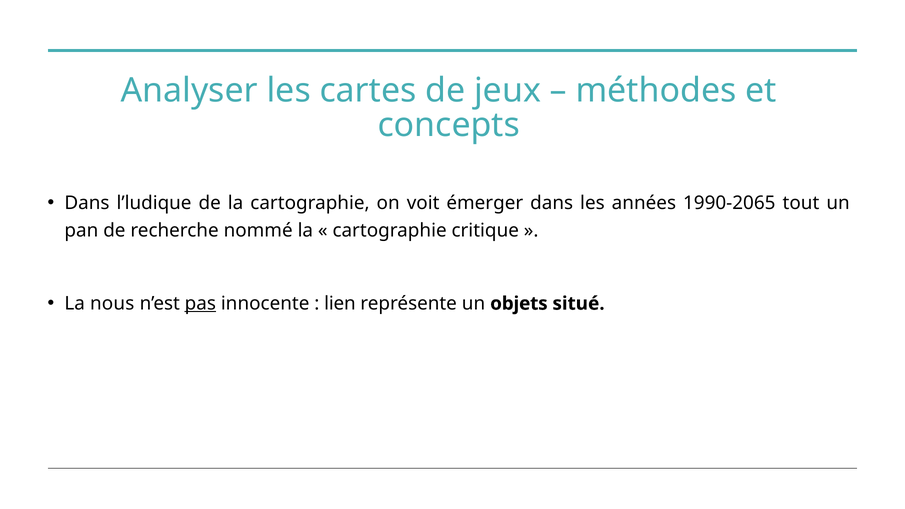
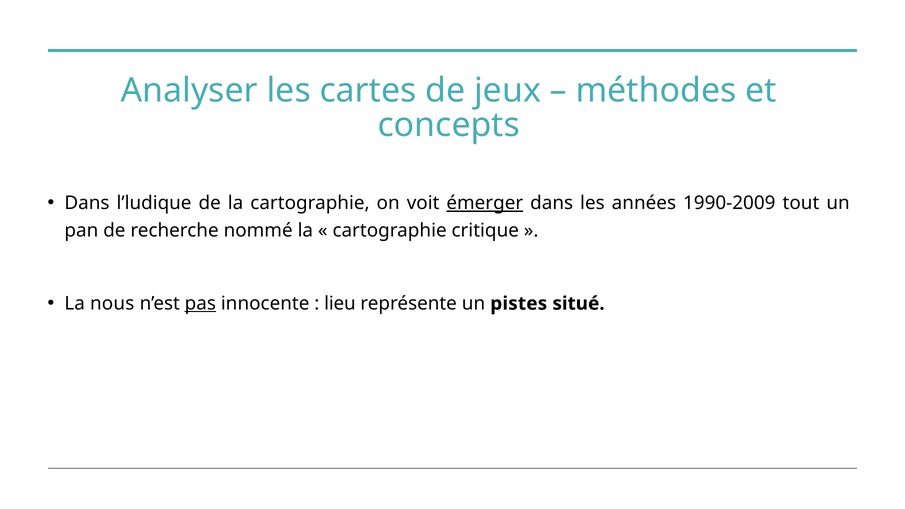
émerger underline: none -> present (485, 203)
1990-2065: 1990-2065 -> 1990-2009 (729, 203)
lien: lien -> lieu (340, 304)
objets: objets -> pistes (519, 304)
